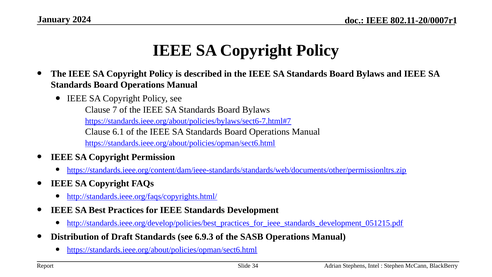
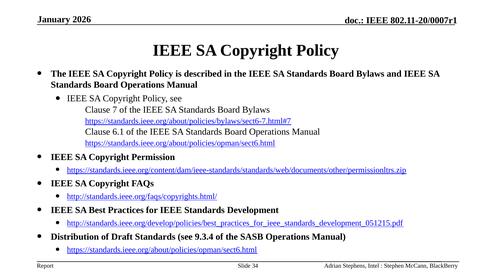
2024: 2024 -> 2026 (82, 20)
6.9.3: 6.9.3 -> 9.3.4 (204, 237)
